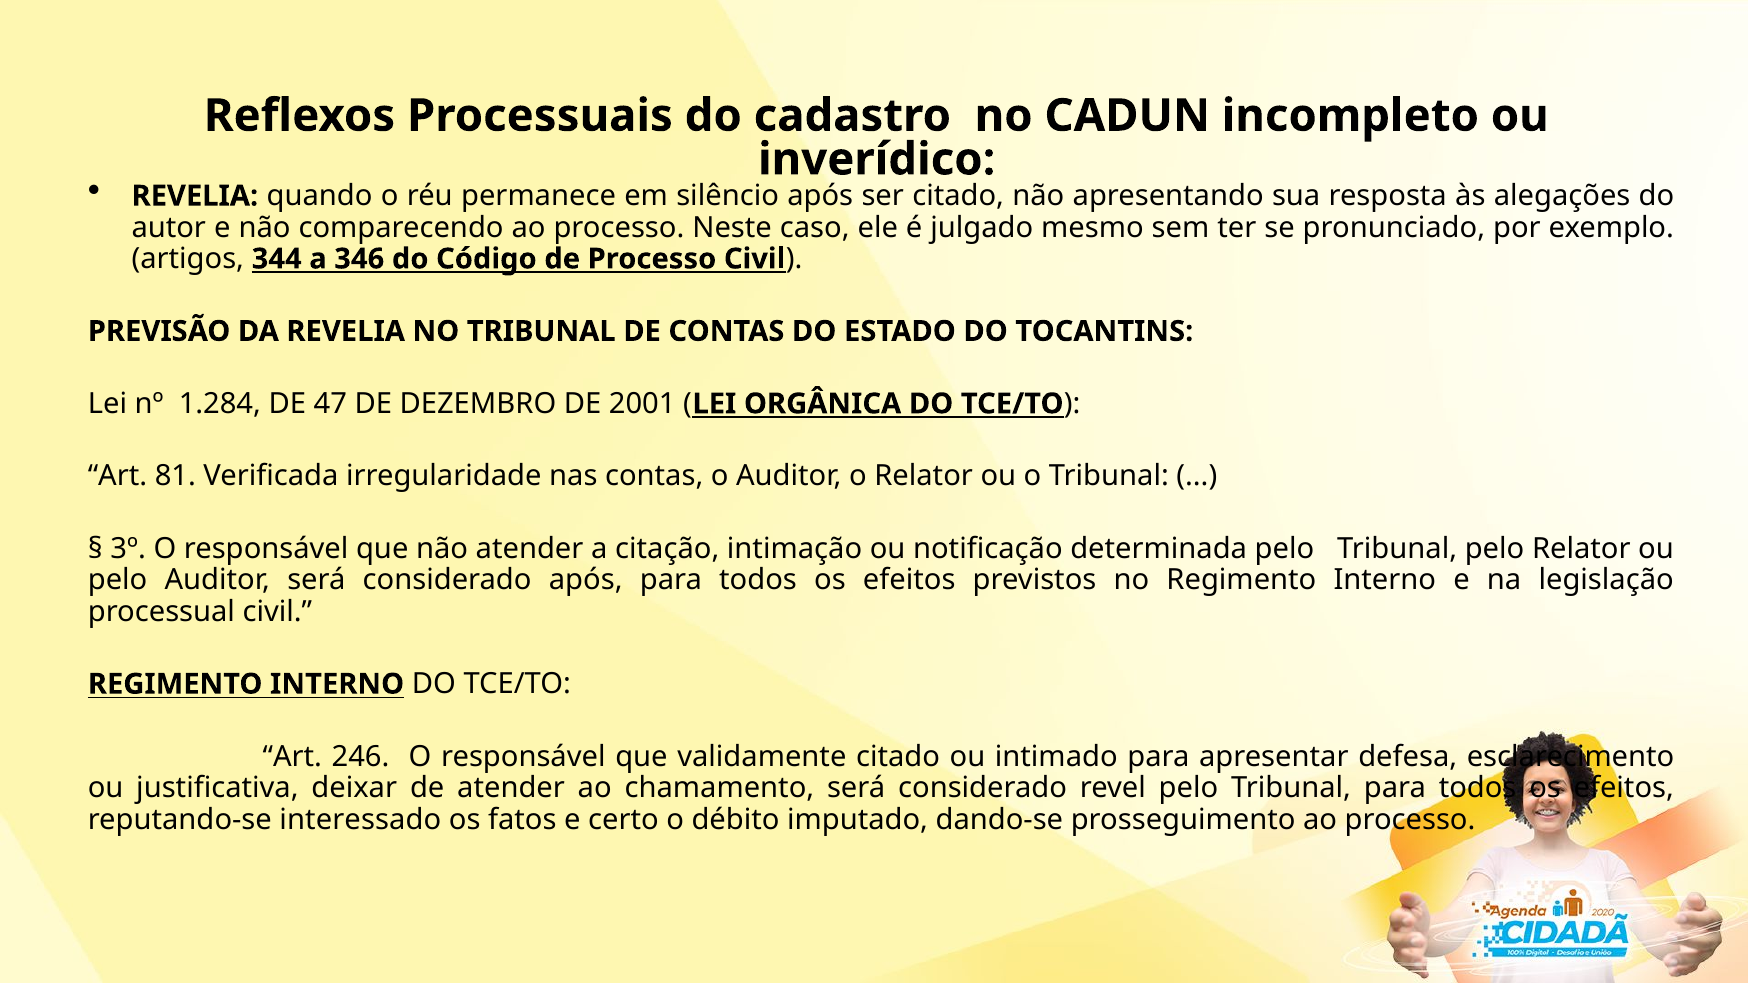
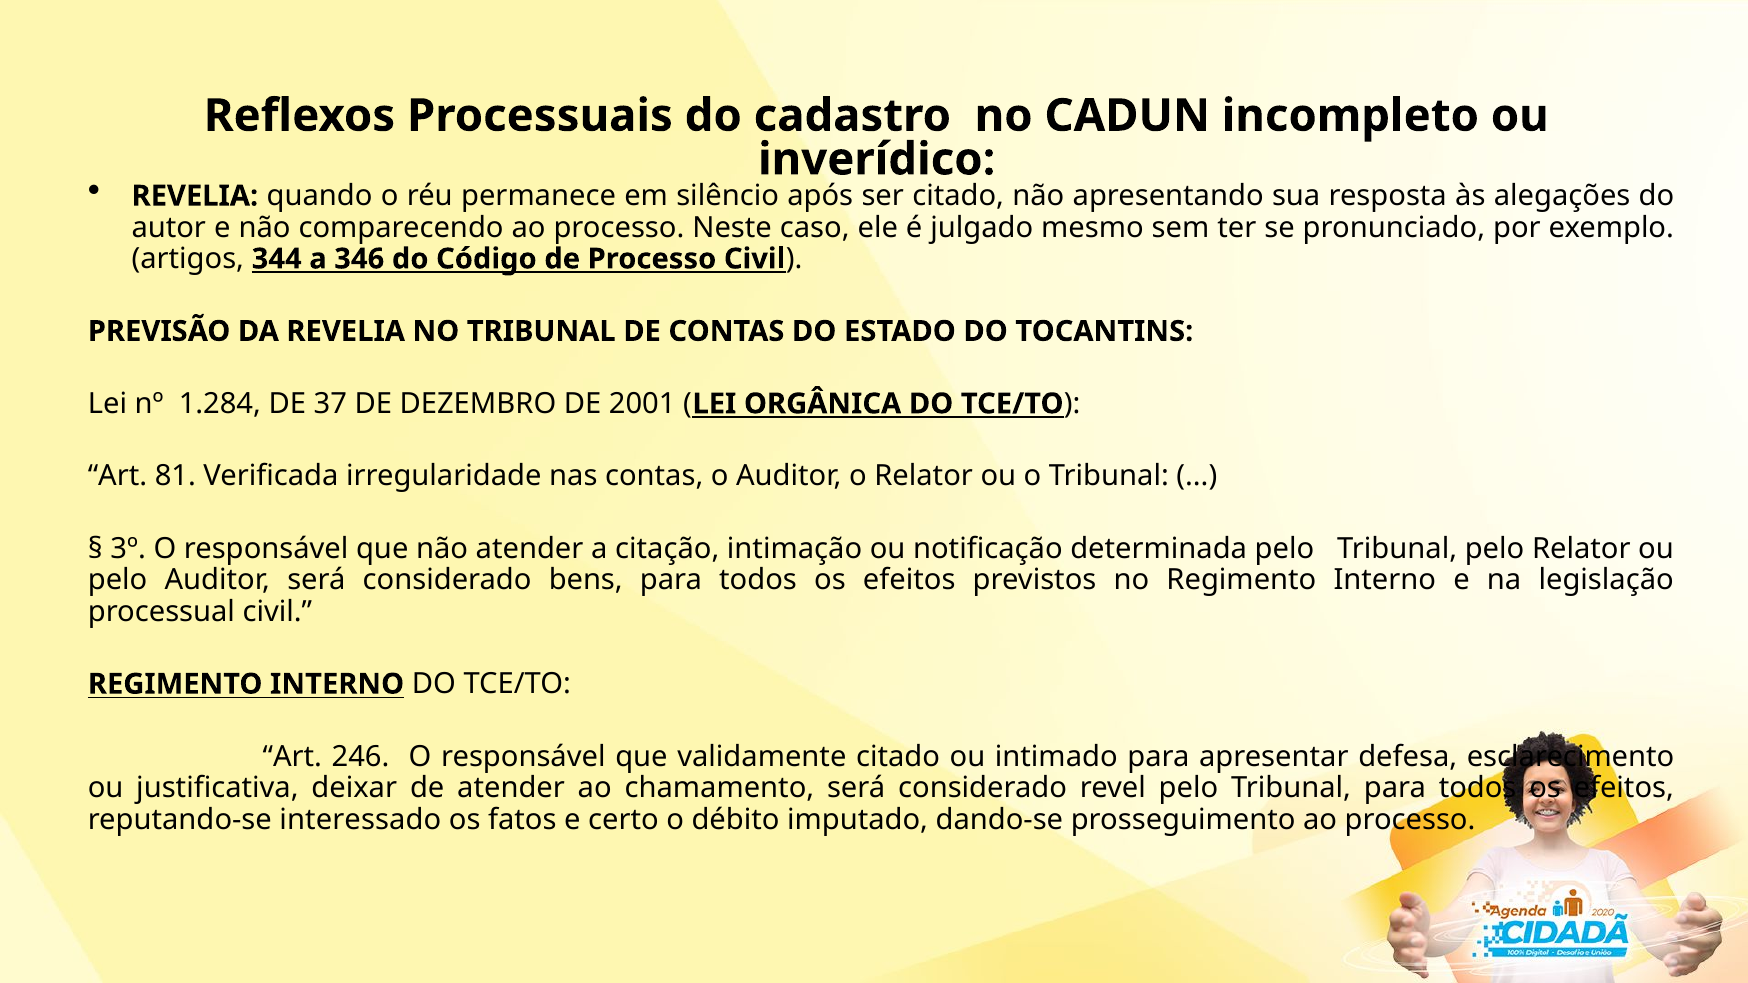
47: 47 -> 37 (330, 404)
considerado após: após -> bens (586, 580)
